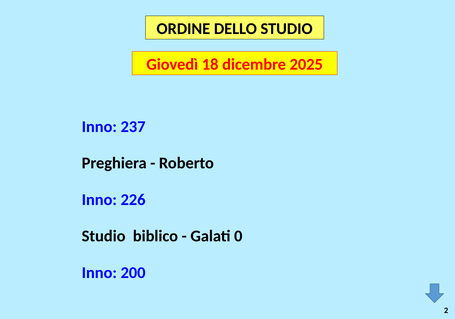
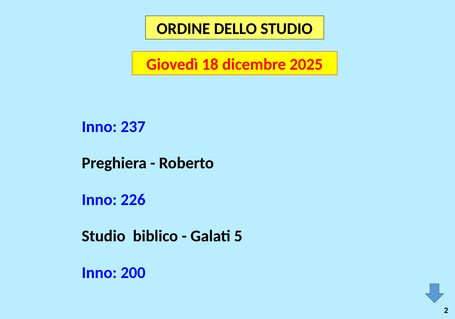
0: 0 -> 5 (238, 236)
